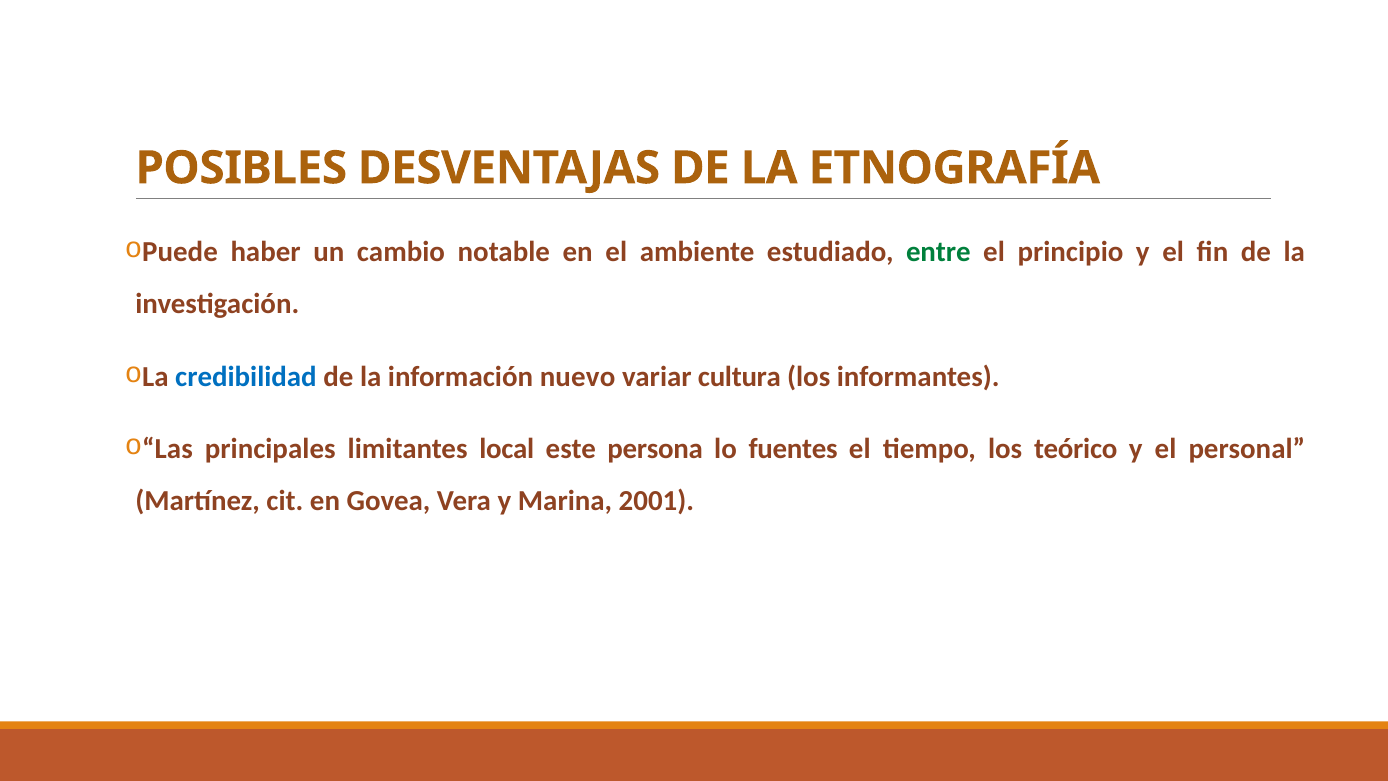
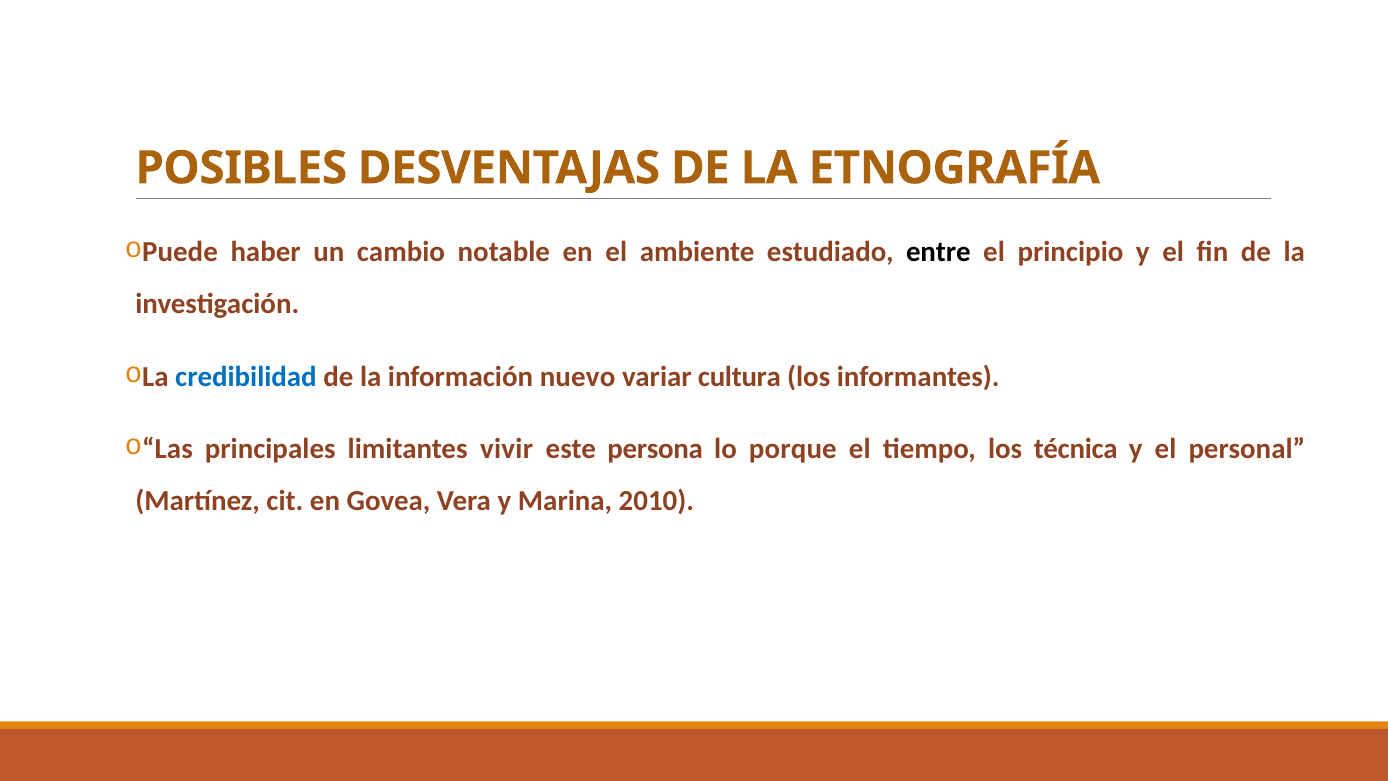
entre colour: green -> black (938, 252)
local: local -> vivir (507, 449)
fuentes: fuentes -> porque (793, 449)
teórico: teórico -> técnica (1076, 449)
2001: 2001 -> 2010 (656, 501)
